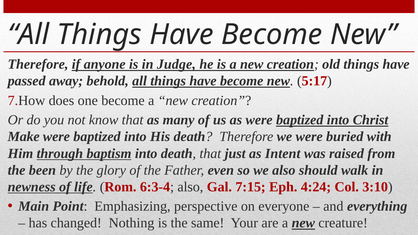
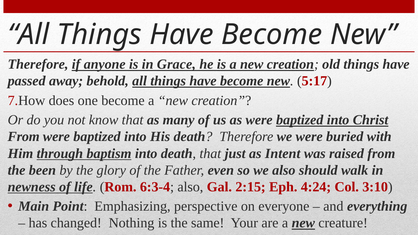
Judge: Judge -> Grace (176, 64)
Make: Make -> From (24, 137)
7:15: 7:15 -> 2:15 (251, 187)
